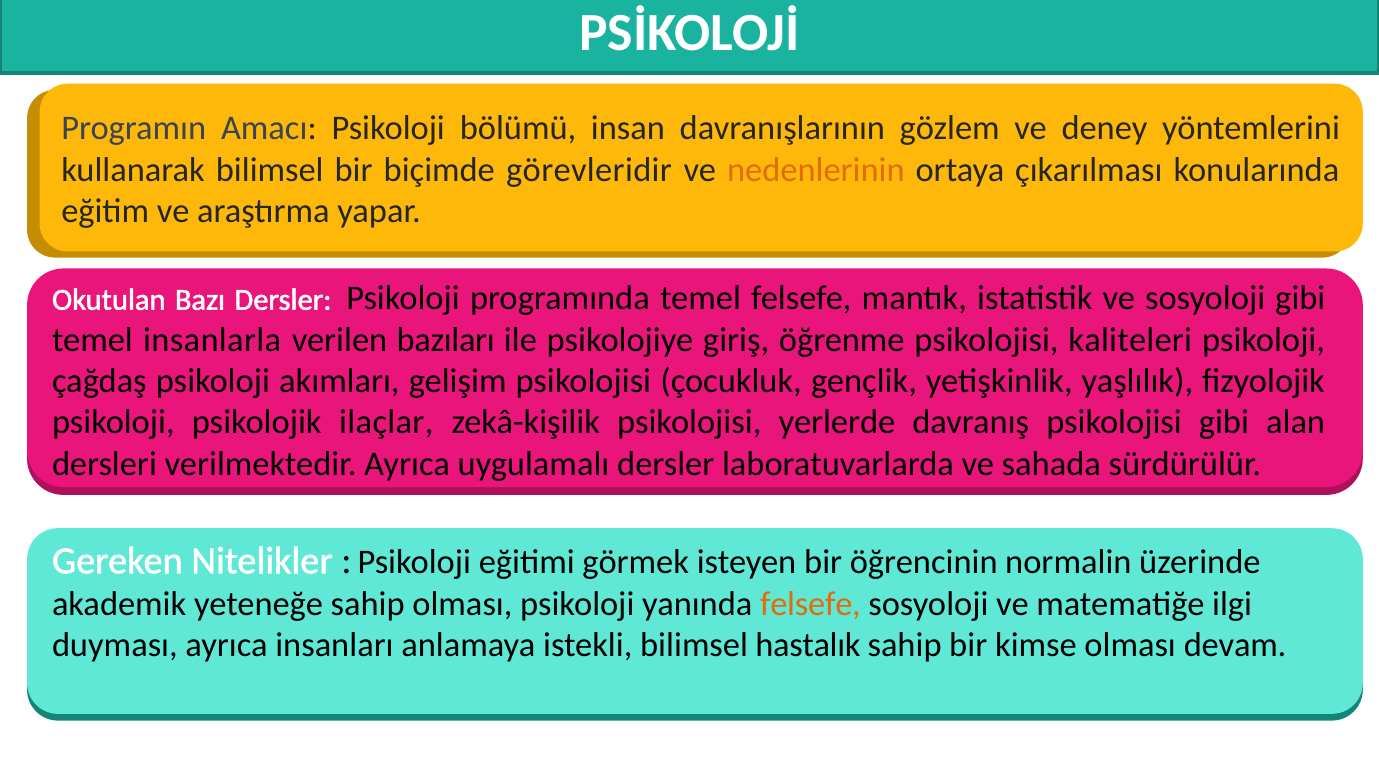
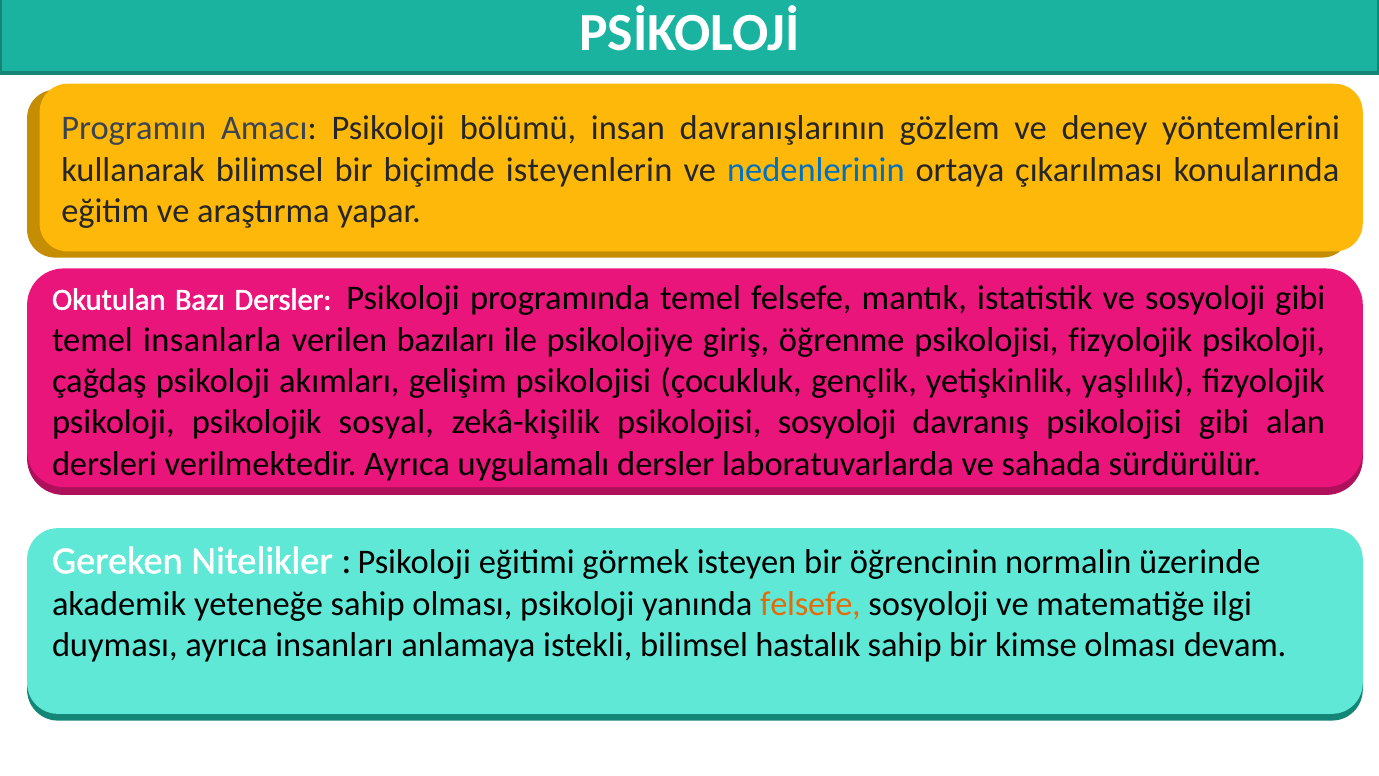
görevleridir: görevleridir -> isteyenlerin (589, 170)
nedenlerinin colour: orange -> blue (816, 170)
psikolojisi kaliteleri: kaliteleri -> fizyolojik (1130, 340)
ilaçlar: ilaçlar -> sosyal (386, 422)
psikolojisi yerlerde: yerlerde -> sosyoloji (837, 422)
